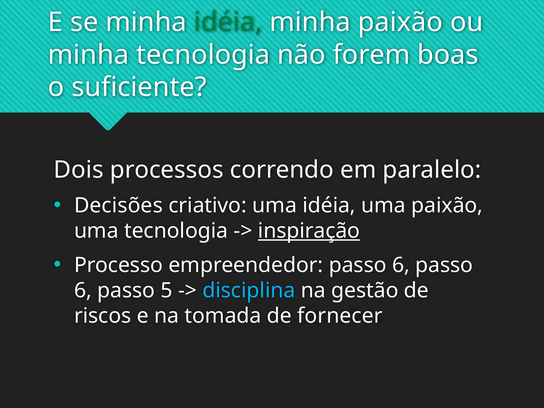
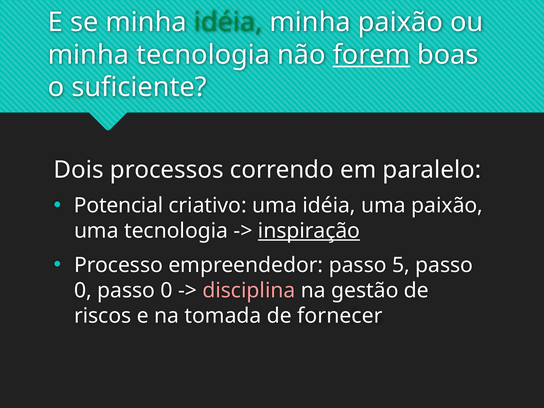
forem underline: none -> present (371, 55)
Decisões: Decisões -> Potencial (119, 206)
empreendedor passo 6: 6 -> 5 (401, 265)
6: 6 -> 0 (83, 291)
5: 5 -> 0 (167, 291)
disciplina colour: light blue -> pink (249, 291)
